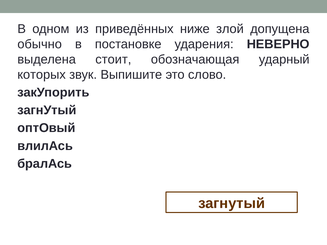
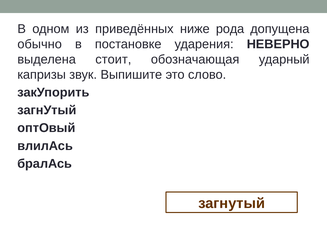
злой: злой -> рода (230, 29)
которых: которых -> капризы (42, 75)
